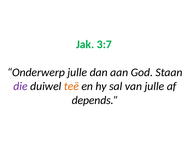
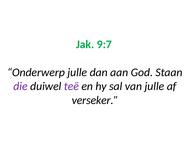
3:7: 3:7 -> 9:7 (104, 44)
teë colour: orange -> purple (71, 86)
depends: depends -> verseker (95, 100)
